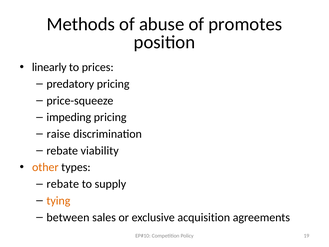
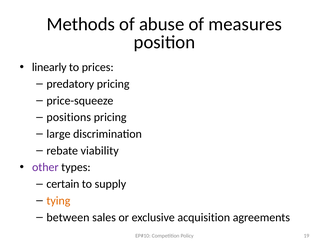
promotes: promotes -> measures (245, 24)
impeding: impeding -> positions (69, 117)
raise: raise -> large (58, 134)
other colour: orange -> purple (45, 167)
rebate: rebate -> certain (63, 184)
